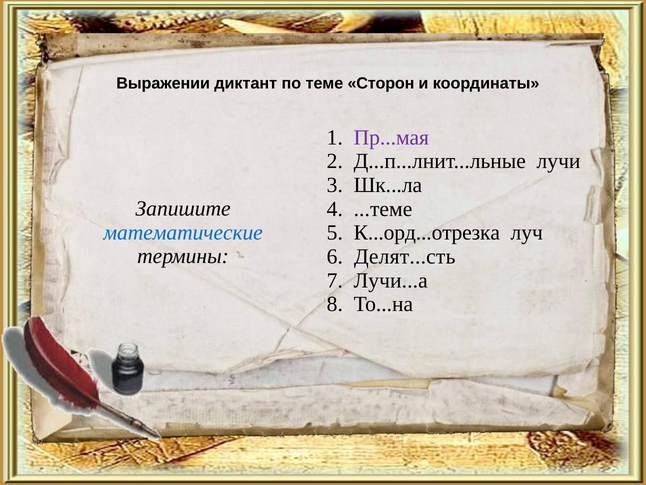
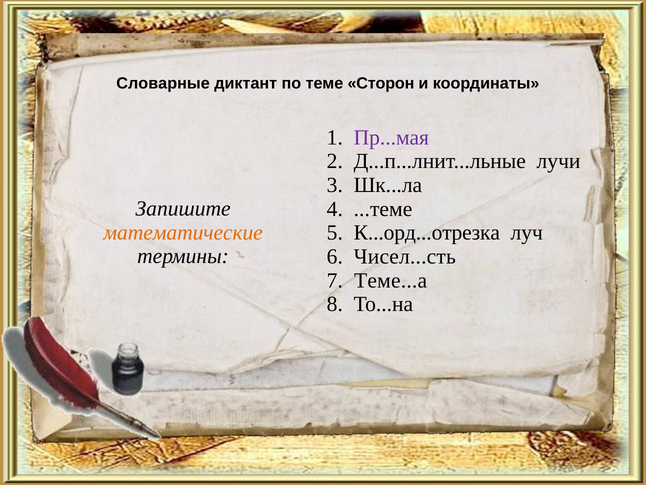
Выражении: Выражении -> Словарные (163, 83)
математические colour: blue -> orange (183, 232)
Делят...сть: Делят...сть -> Чисел...сть (405, 256)
Лучи...а: Лучи...а -> Теме...а (391, 280)
